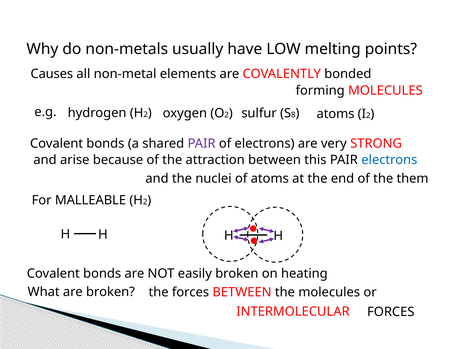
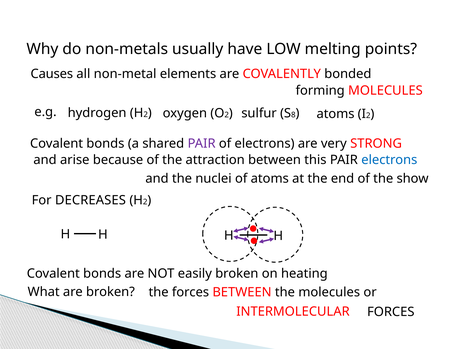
them: them -> show (413, 179)
MALLEABLE: MALLEABLE -> DECREASES (90, 201)
